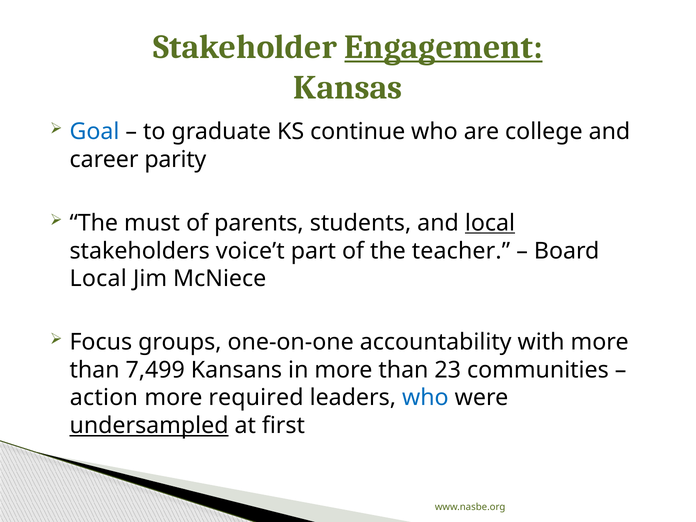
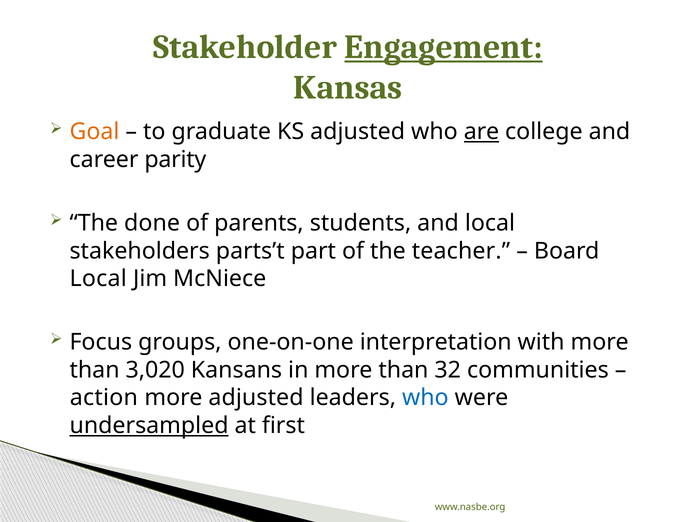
Goal colour: blue -> orange (94, 132)
KS continue: continue -> adjusted (358, 132)
are underline: none -> present (481, 132)
must: must -> done (152, 223)
local underline: present -> none (490, 223)
voice’t: voice’t -> parts’t (250, 251)
accountability: accountability -> interpretation (436, 342)
7,499: 7,499 -> 3,020 (155, 370)
23: 23 -> 32 (448, 370)
more required: required -> adjusted (256, 398)
